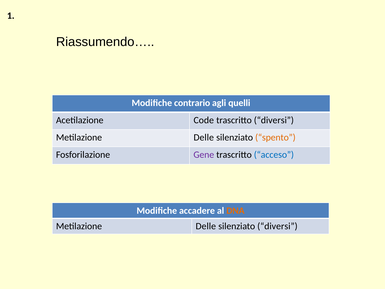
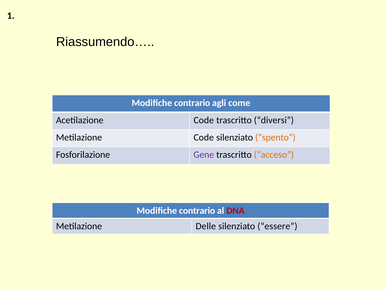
quelli: quelli -> come (239, 103)
Delle: Delle -> Code (204, 137)
acceso colour: blue -> orange (274, 155)
accadere: accadere -> contrario (197, 210)
DNA colour: orange -> red (235, 210)
silenziato diversi: diversi -> essere (277, 226)
